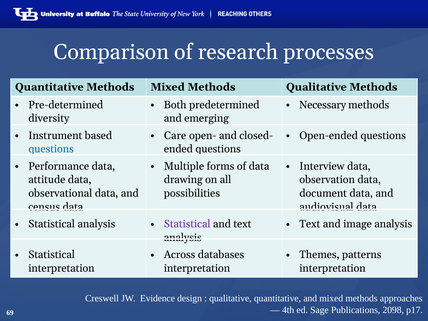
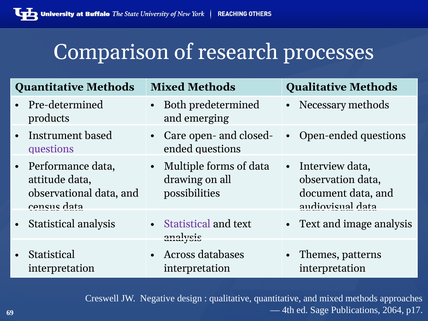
diversity: diversity -> products (49, 118)
questions colour: blue -> purple (51, 149)
Evidence: Evidence -> Negative (157, 299)
2098: 2098 -> 2064 (393, 310)
